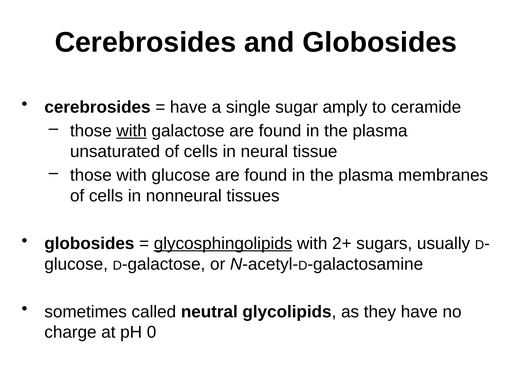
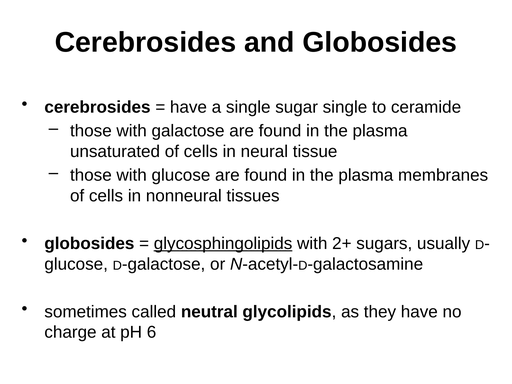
sugar amply: amply -> single (345, 107)
with underline: present -> none (132, 131)
0: 0 -> 6 (152, 332)
